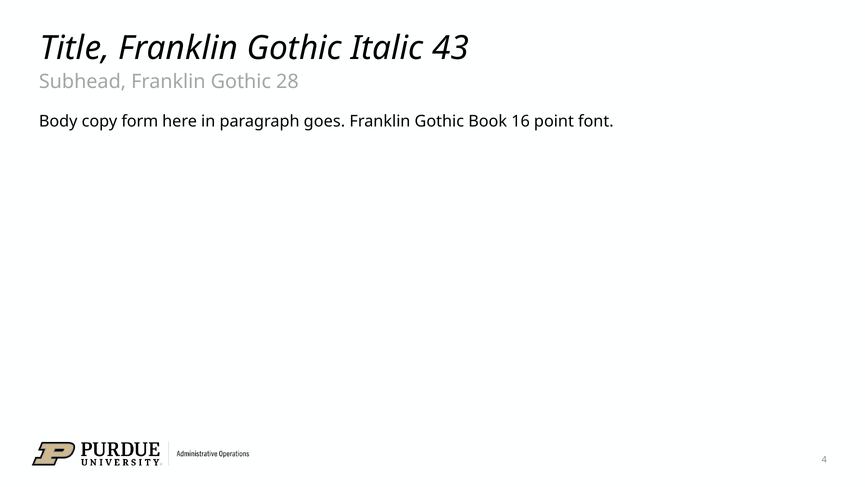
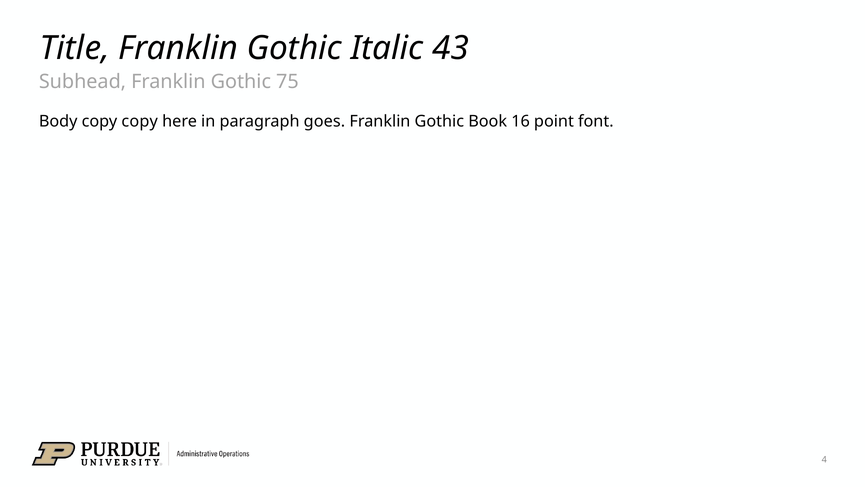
28: 28 -> 75 (287, 82)
copy form: form -> copy (140, 121)
